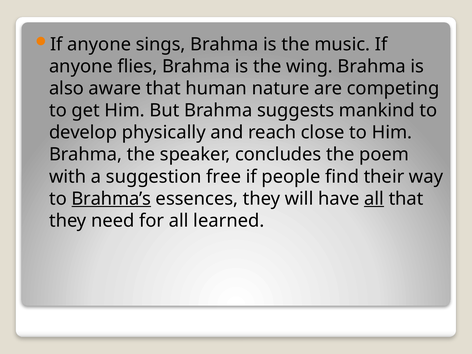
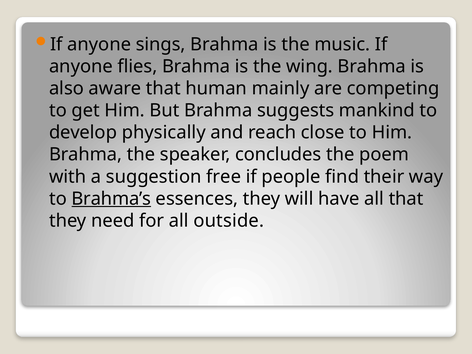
nature: nature -> mainly (281, 88)
all underline: present -> none (374, 199)
learned: learned -> outside (229, 221)
